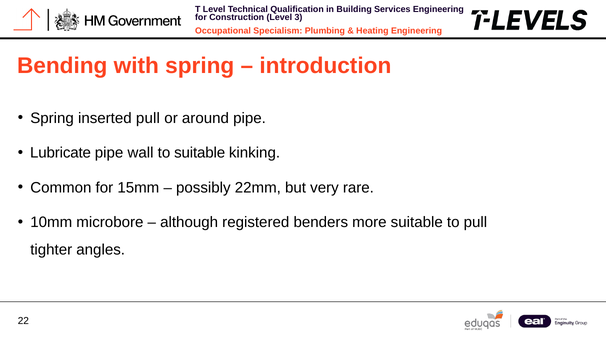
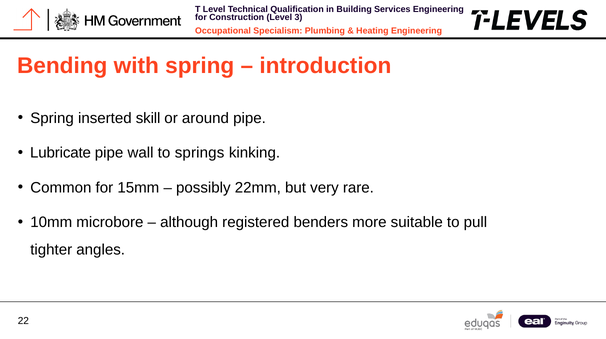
inserted pull: pull -> skill (148, 118)
to suitable: suitable -> springs (200, 153)
